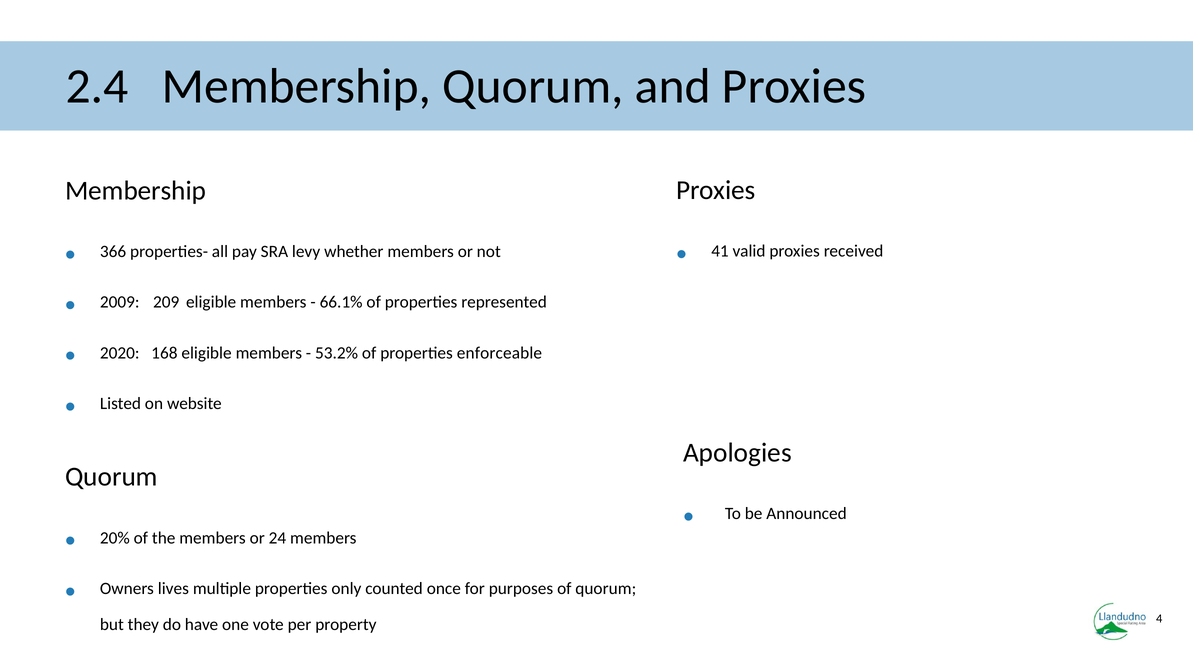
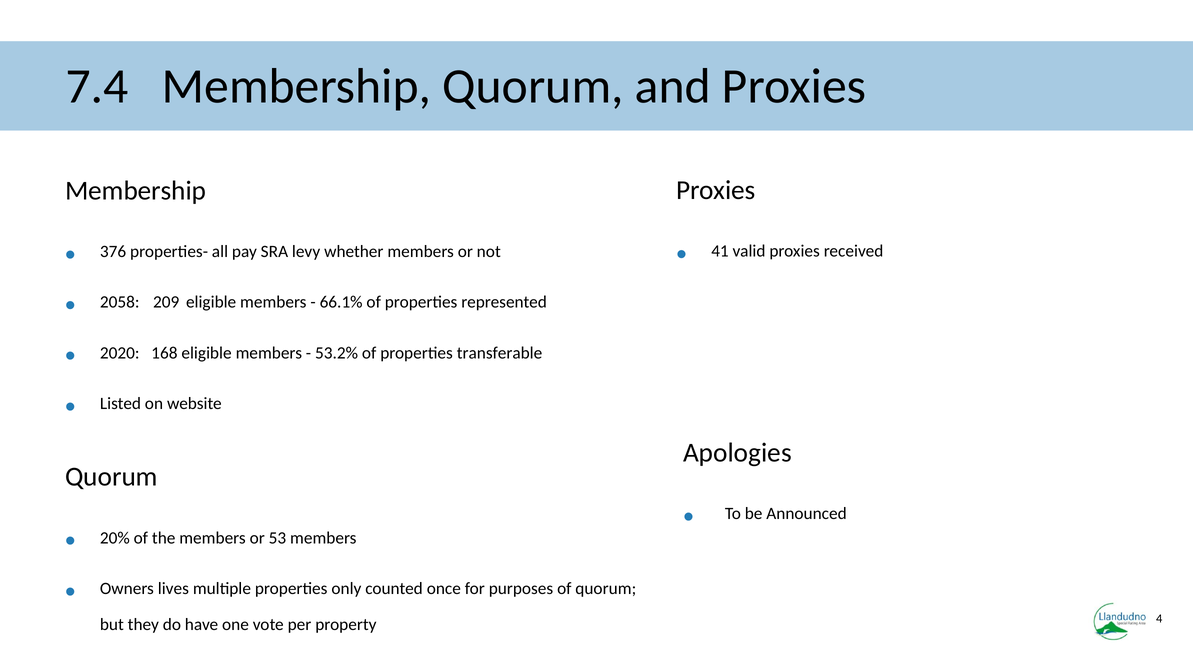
2.4: 2.4 -> 7.4 (97, 86)
366: 366 -> 376 (113, 252)
2009: 2009 -> 2058 (120, 302)
enforceable: enforceable -> transferable (500, 353)
24: 24 -> 53 (277, 538)
